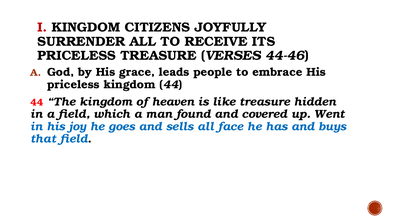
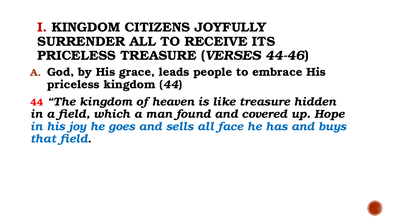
Went: Went -> Hope (329, 114)
